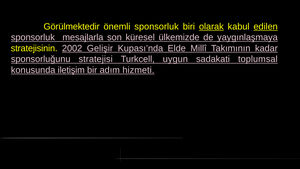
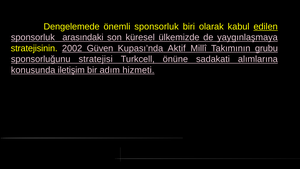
Görülmektedir: Görülmektedir -> Dengelemede (72, 26)
olarak underline: present -> none (211, 26)
mesajlarla: mesajlarla -> arasındaki (83, 37)
Gelişir: Gelişir -> Güven (100, 48)
Elde: Elde -> Aktif (177, 48)
kadar: kadar -> grubu (266, 48)
uygun: uygun -> önüne (175, 59)
toplumsal: toplumsal -> alımlarına (258, 59)
